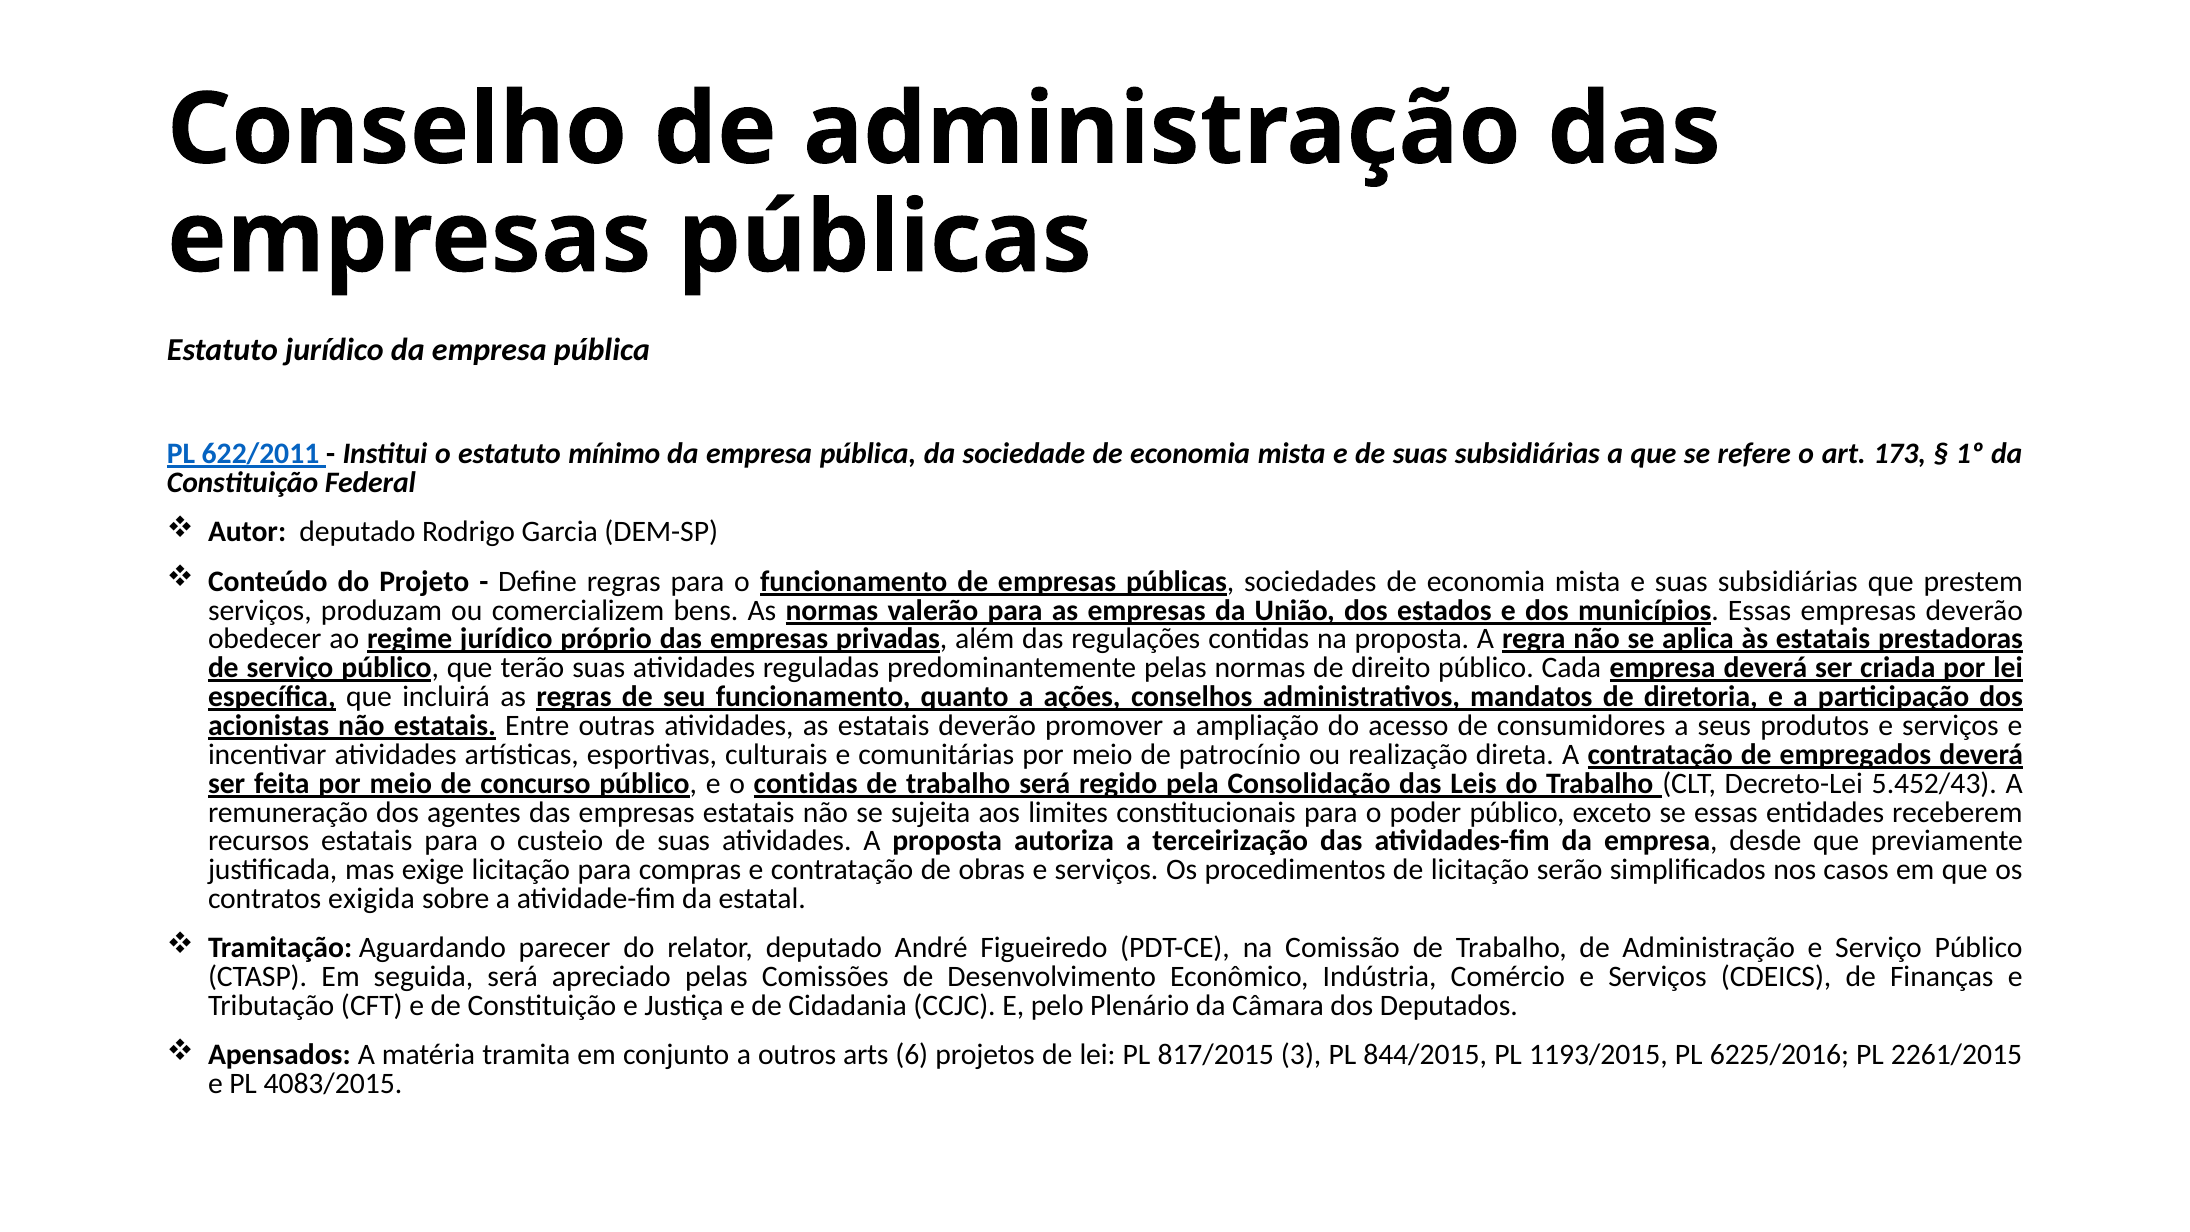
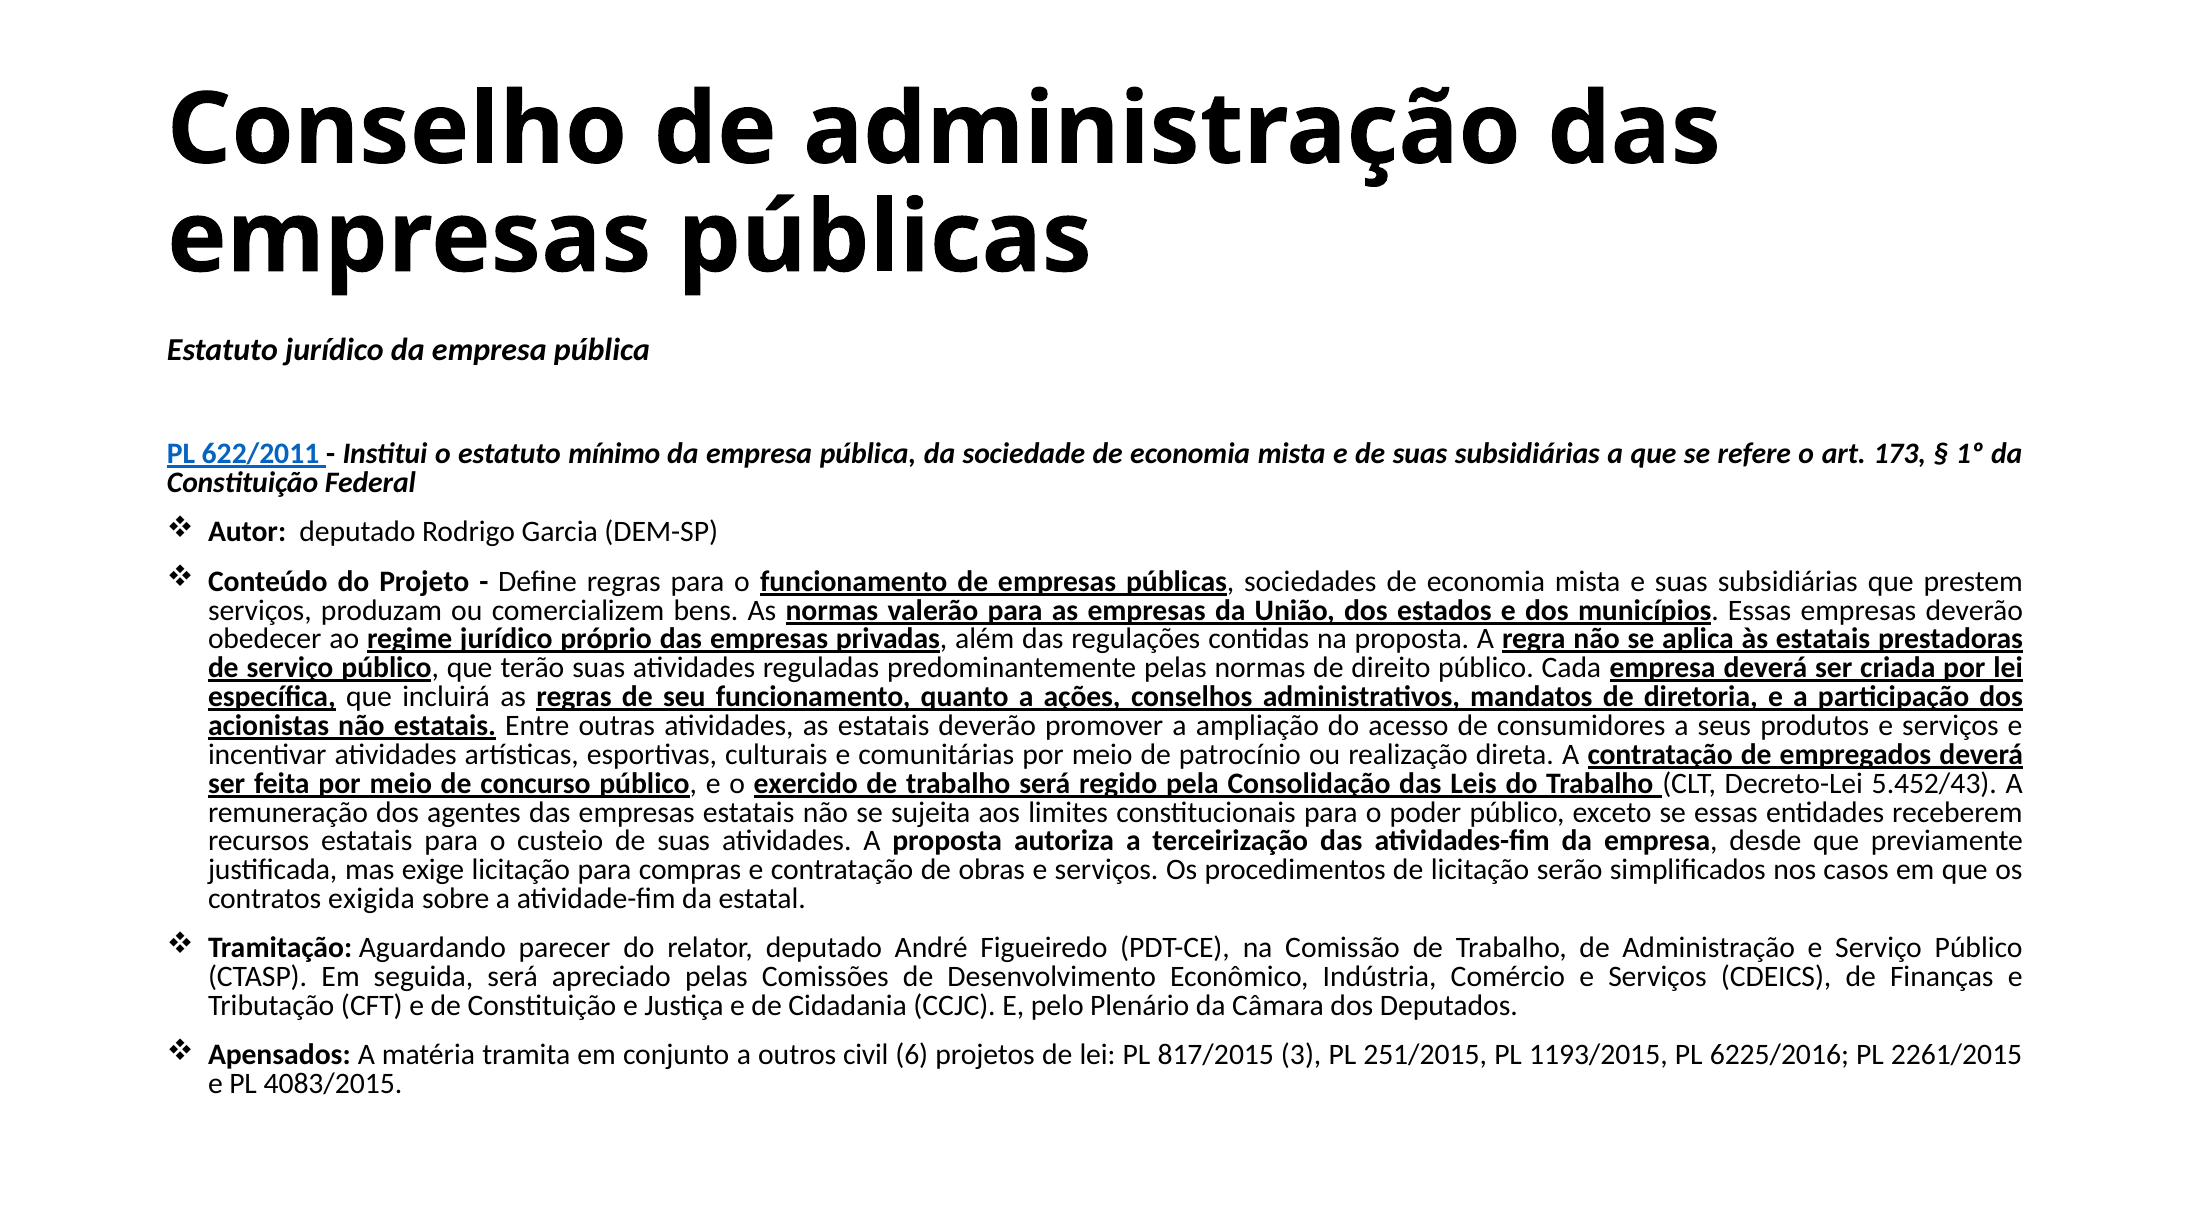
o contidas: contidas -> exercido (806, 783)
arts: arts -> civil (866, 1055)
844/2015: 844/2015 -> 251/2015 (1425, 1055)
